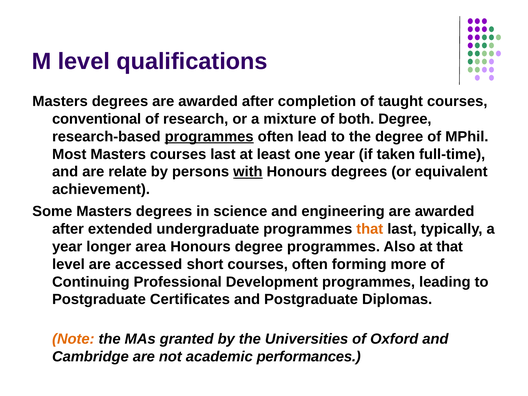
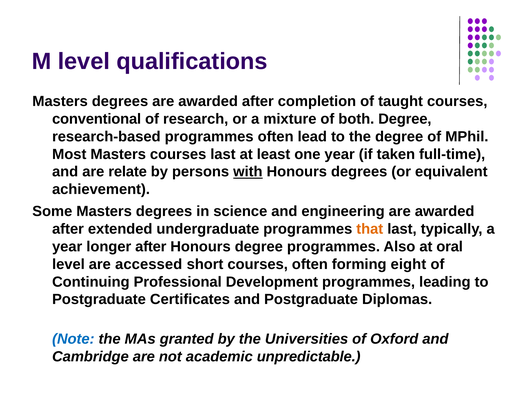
programmes underline: present -> none (209, 137)
longer area: area -> after (151, 247)
at that: that -> oral (450, 247)
more: more -> eight (408, 264)
Note colour: orange -> blue (73, 339)
performances: performances -> unpredictable (309, 357)
